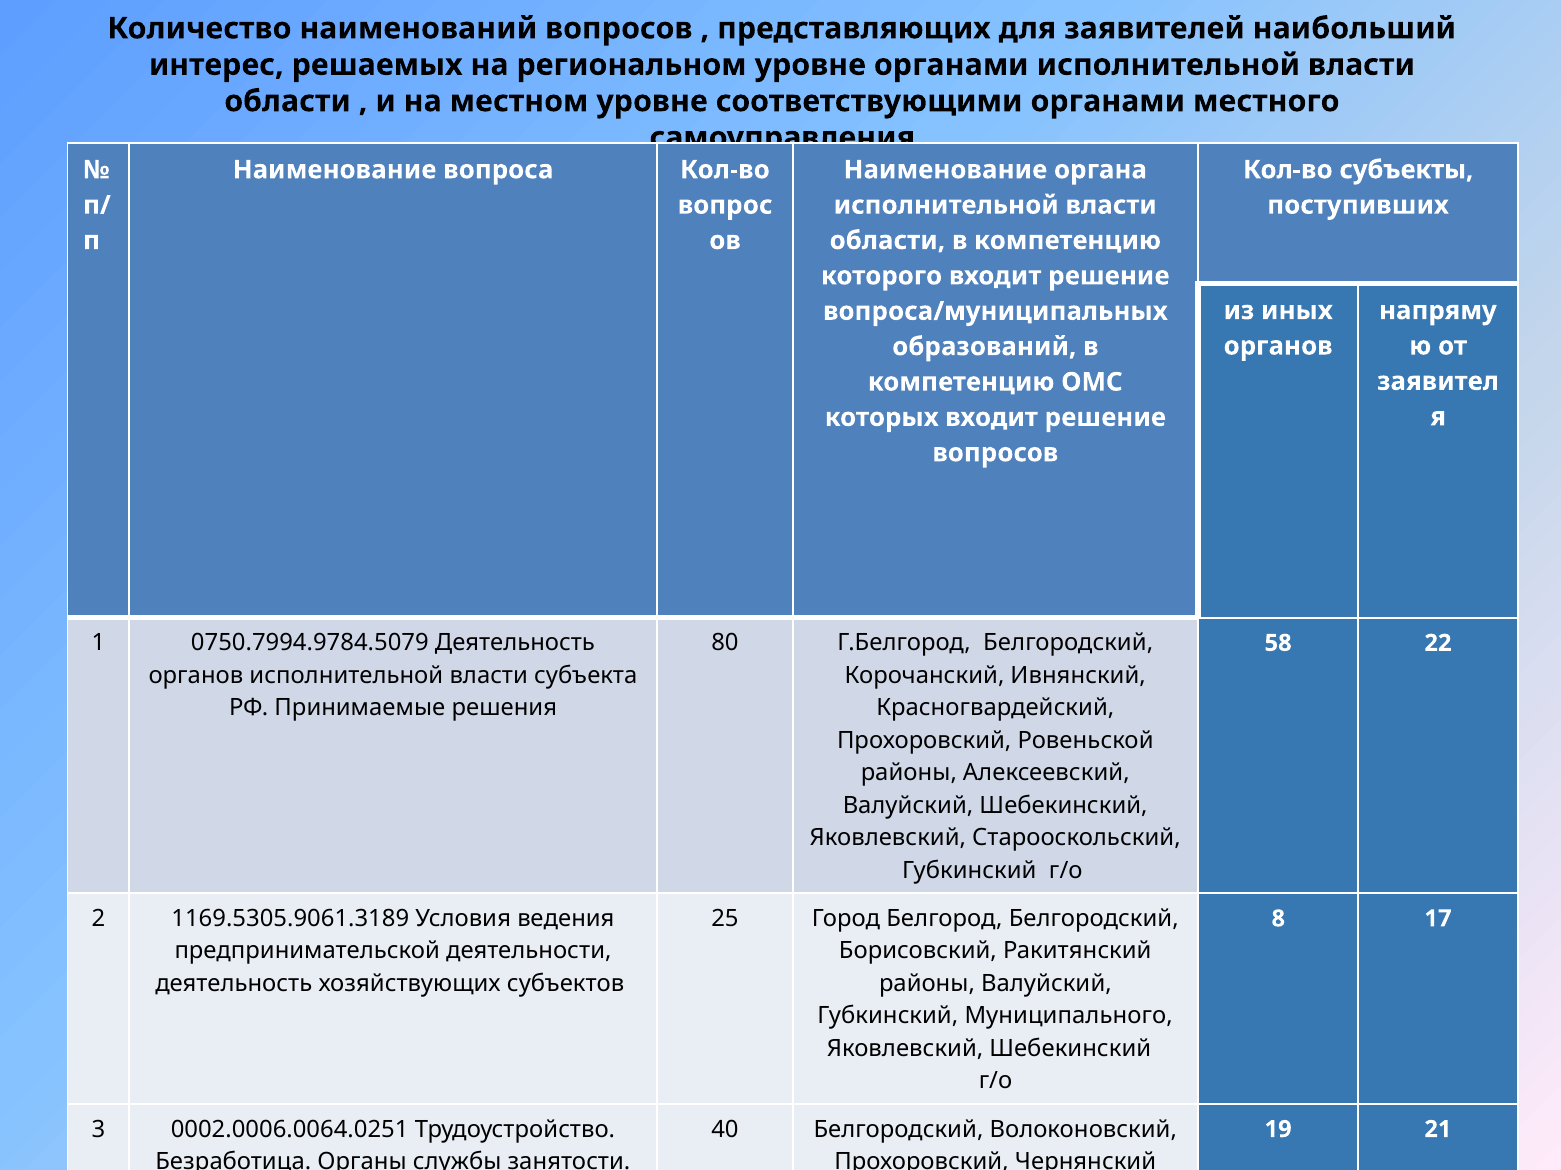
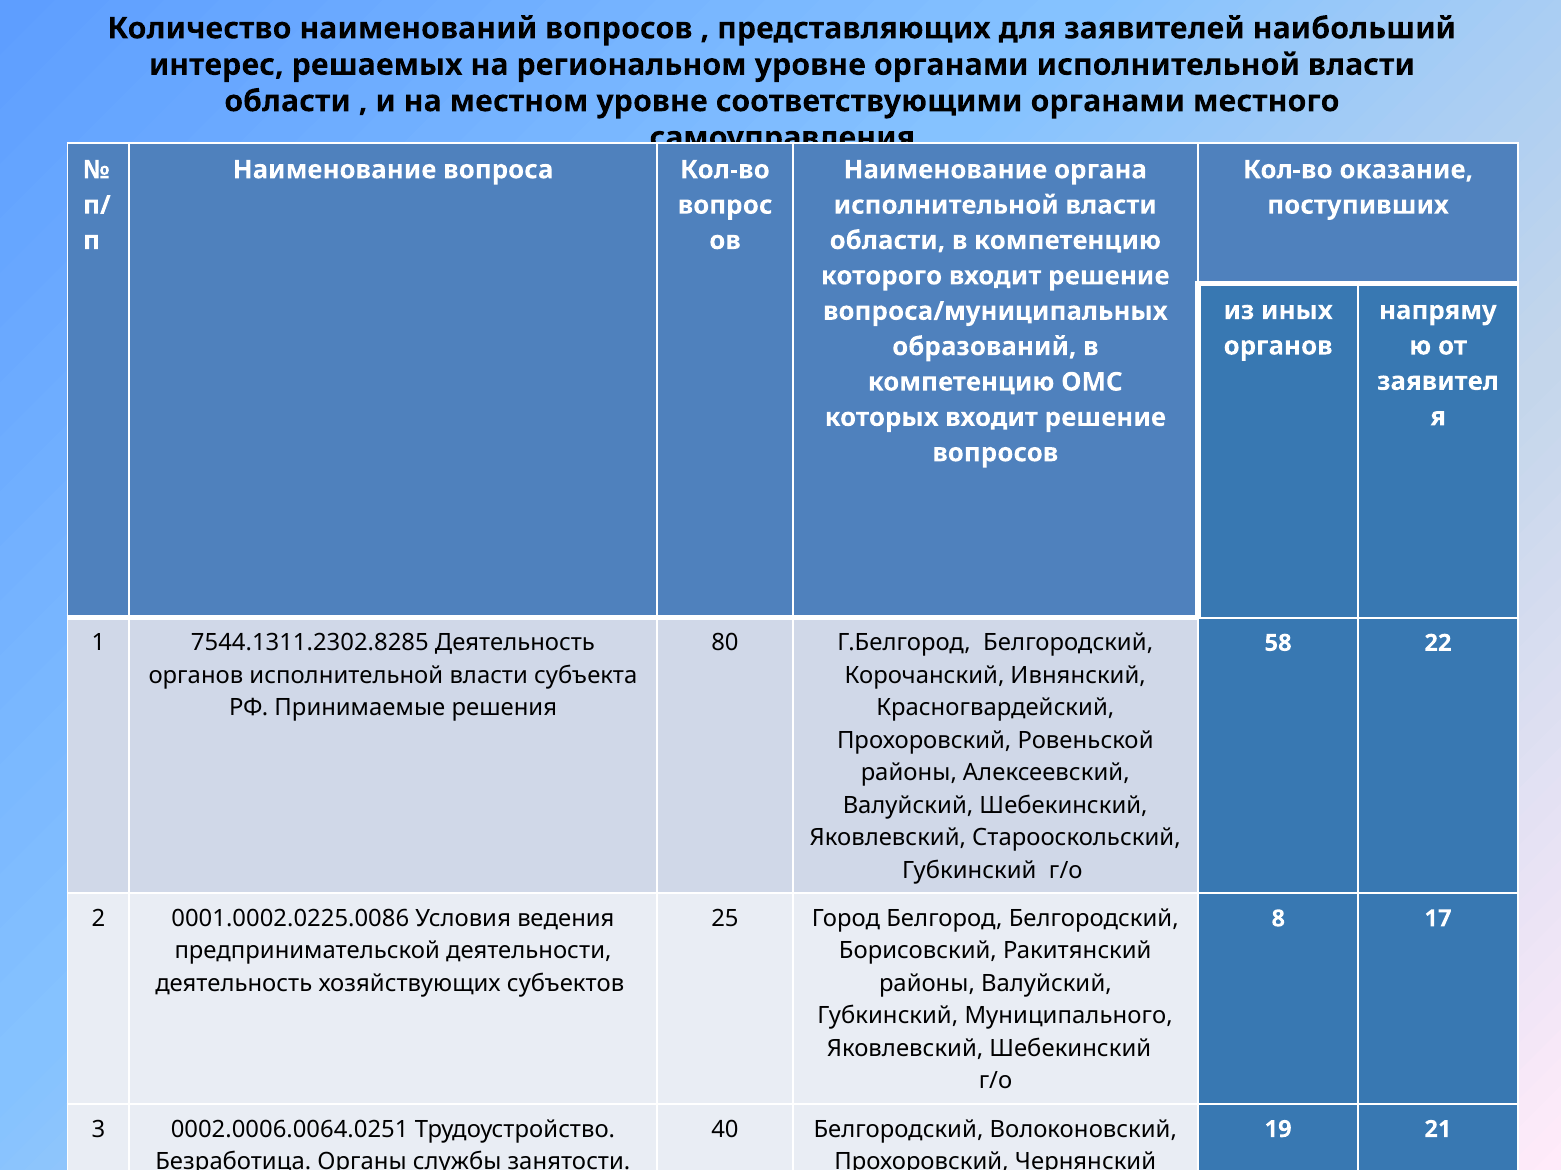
субъекты: субъекты -> оказание (1406, 170)
0750.7994.9784.5079: 0750.7994.9784.5079 -> 7544.1311.2302.8285 (310, 643)
1169.5305.9061.3189: 1169.5305.9061.3189 -> 0001.0002.0225.0086 (290, 919)
